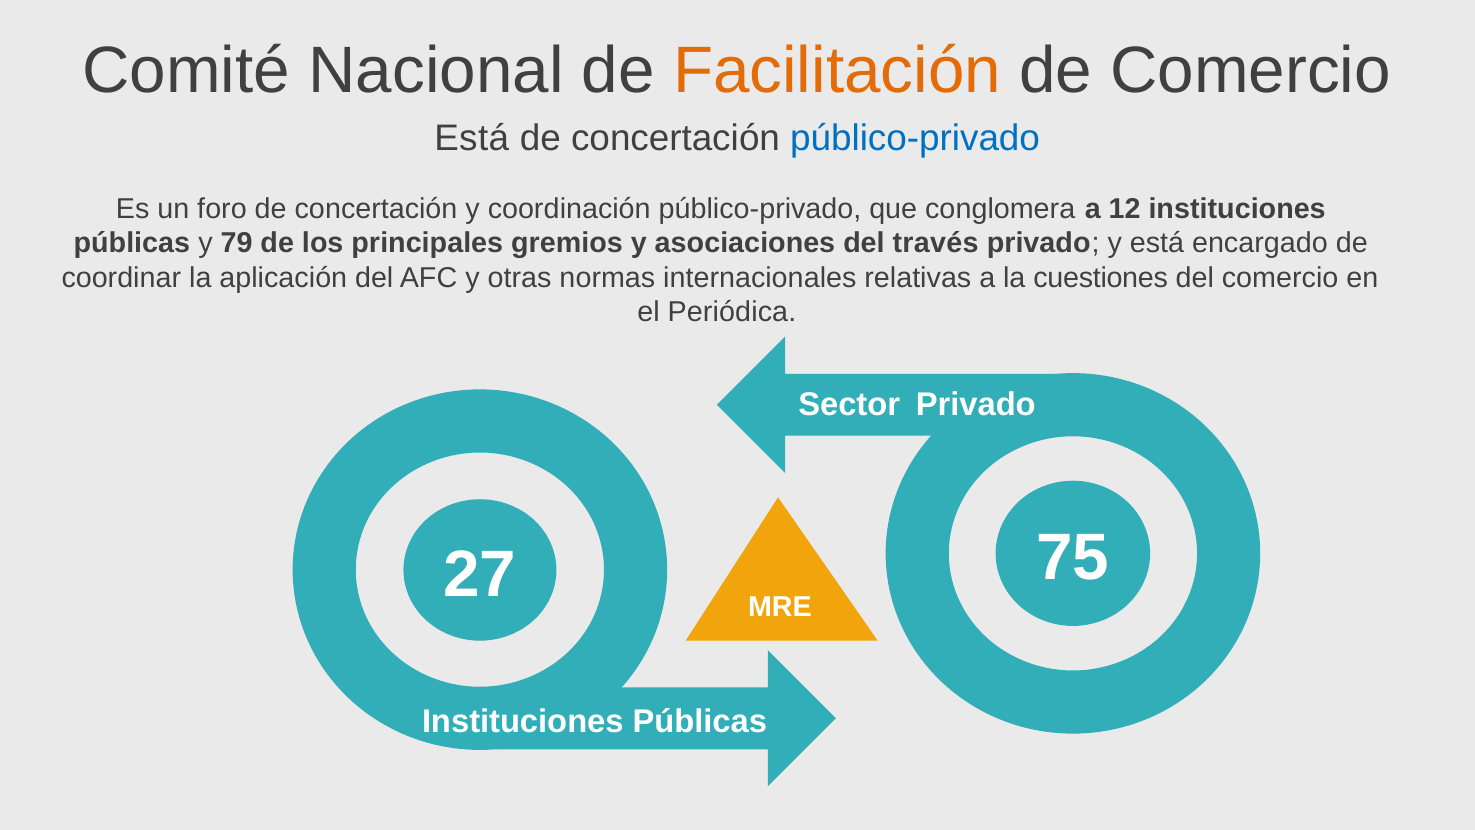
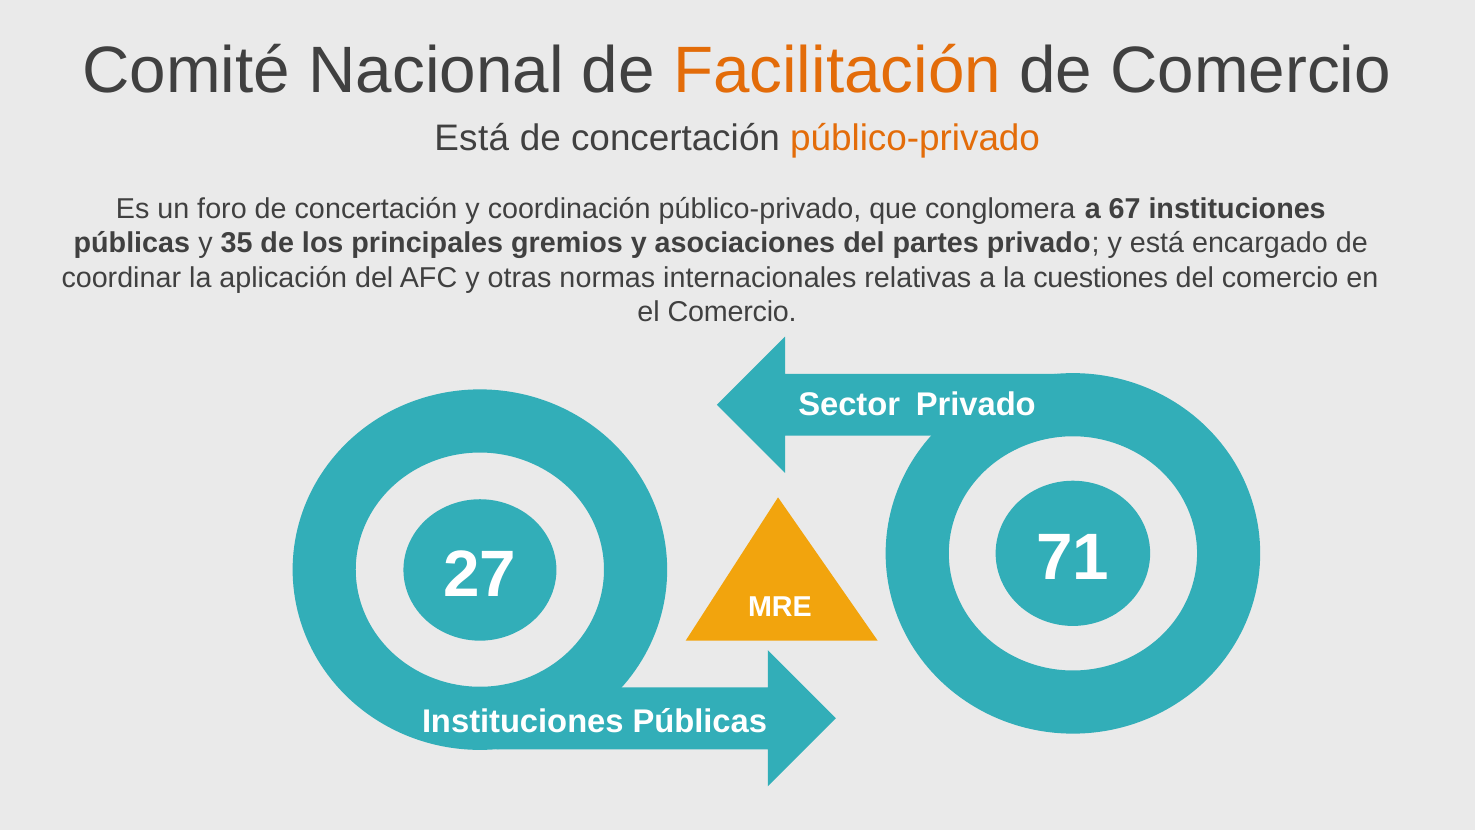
público-privado colour: blue -> orange (915, 139)
12: 12 -> 67 (1125, 209)
79: 79 -> 35 (237, 243)
través: través -> partes (936, 243)
el Periódica: Periódica -> Comercio (732, 312)
75: 75 -> 71 (1073, 558)
